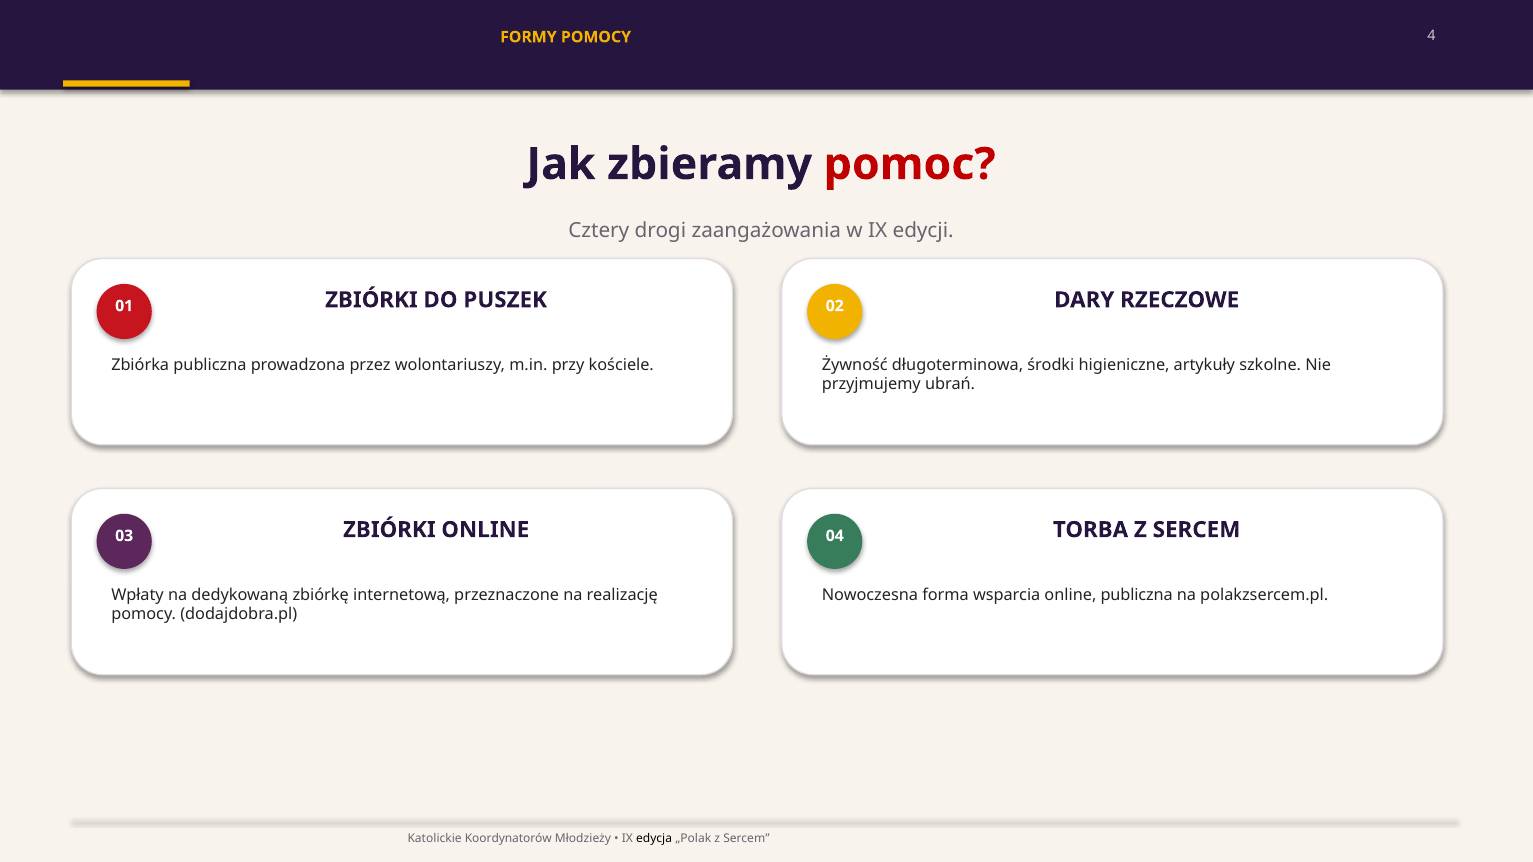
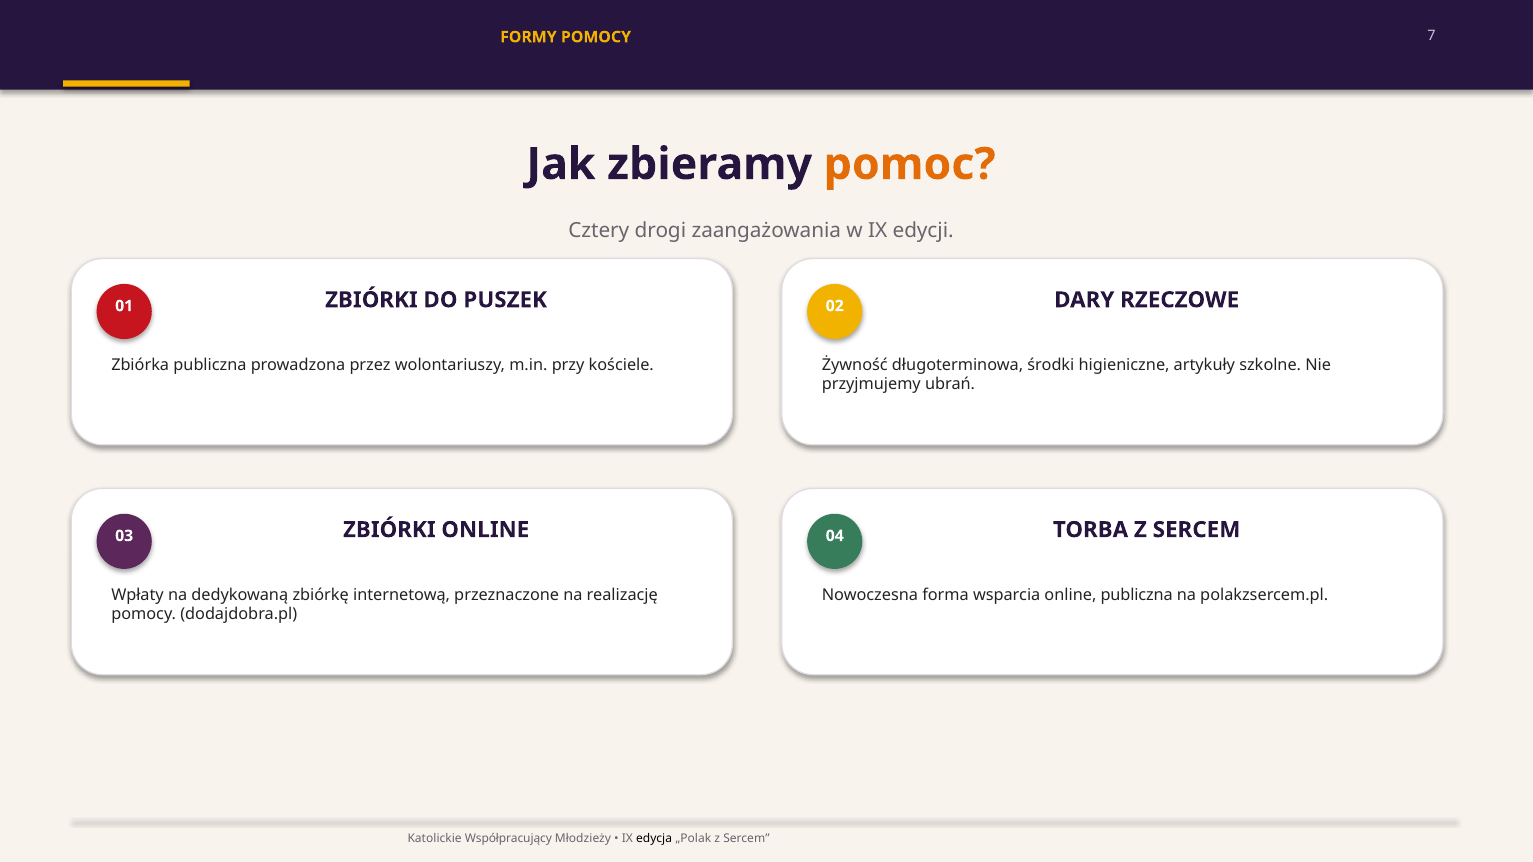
4: 4 -> 7 (1432, 36)
pomoc colour: red -> orange (910, 164)
Koordynatorów: Koordynatorów -> Współpracujący (508, 839)
